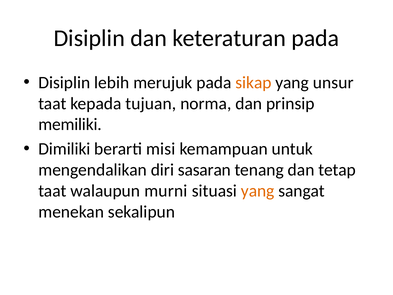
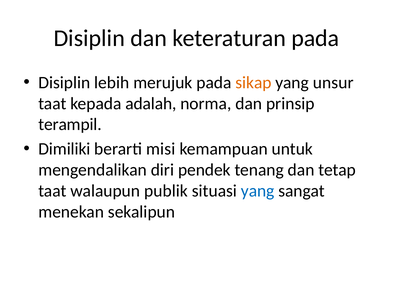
tujuan: tujuan -> adalah (151, 103)
memiliki: memiliki -> terampil (70, 124)
sasaran: sasaran -> pendek (204, 170)
murni: murni -> publik (166, 191)
yang colour: orange -> blue (258, 191)
